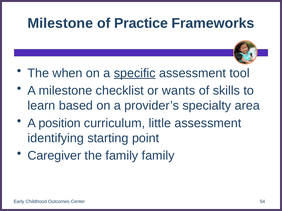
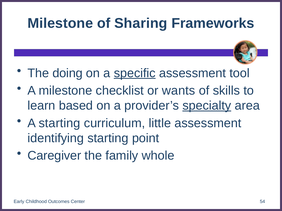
Practice: Practice -> Sharing (141, 23)
when: when -> doing (68, 73)
specialty underline: none -> present (207, 106)
A position: position -> starting (59, 123)
family family: family -> whole (158, 156)
